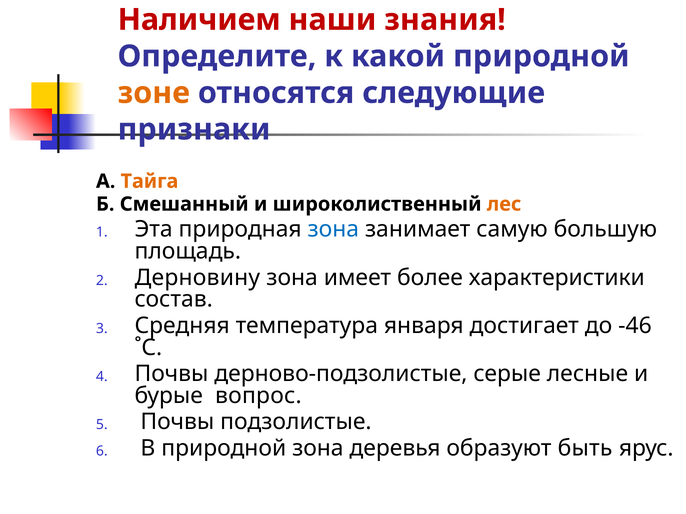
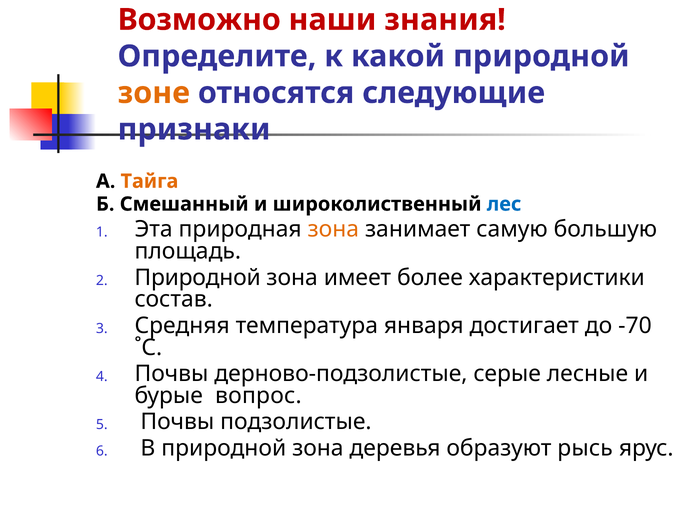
Наличием: Наличием -> Возможно (199, 20)
лес colour: orange -> blue (504, 204)
зона colour: blue -> orange (333, 230)
Дерновину: Дерновину -> Природной (198, 278)
-46: -46 -> -70 (635, 326)
быть: быть -> рысь (585, 449)
